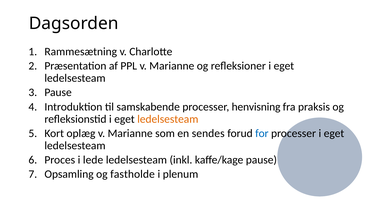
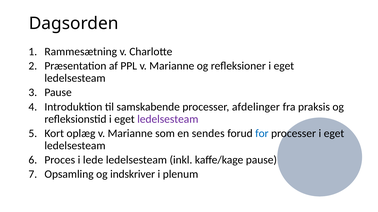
henvisning: henvisning -> afdelinger (256, 107)
ledelsesteam colour: orange -> purple (168, 119)
fastholde: fastholde -> indskriver (133, 175)
